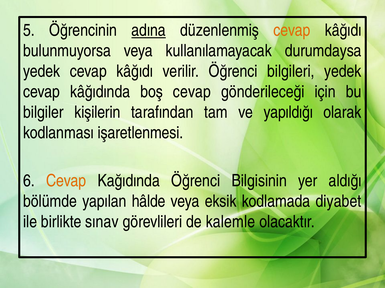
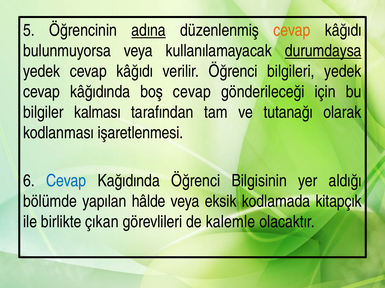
durumdaysa underline: none -> present (323, 51)
kişilerin: kişilerin -> kalması (97, 113)
yapıldığı: yapıldığı -> tutanağı (288, 113)
Cevap colour: orange -> blue (66, 181)
diyabet: diyabet -> kitapçık (339, 202)
sınav: sınav -> çıkan (102, 222)
